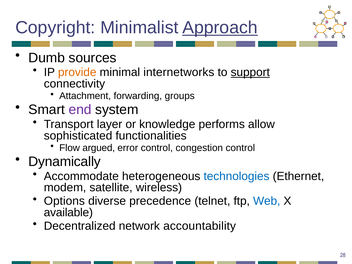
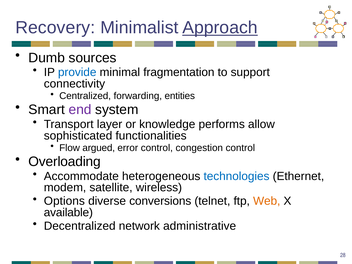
Copyright: Copyright -> Recovery (55, 28)
provide colour: orange -> blue (77, 72)
internetworks: internetworks -> fragmentation (179, 72)
support underline: present -> none (250, 72)
Attachment: Attachment -> Centralized (85, 96)
groups: groups -> entities (180, 96)
Dynamically: Dynamically -> Overloading (65, 162)
precedence: precedence -> conversions (160, 201)
Web colour: blue -> orange (267, 201)
accountability: accountability -> administrative (200, 226)
